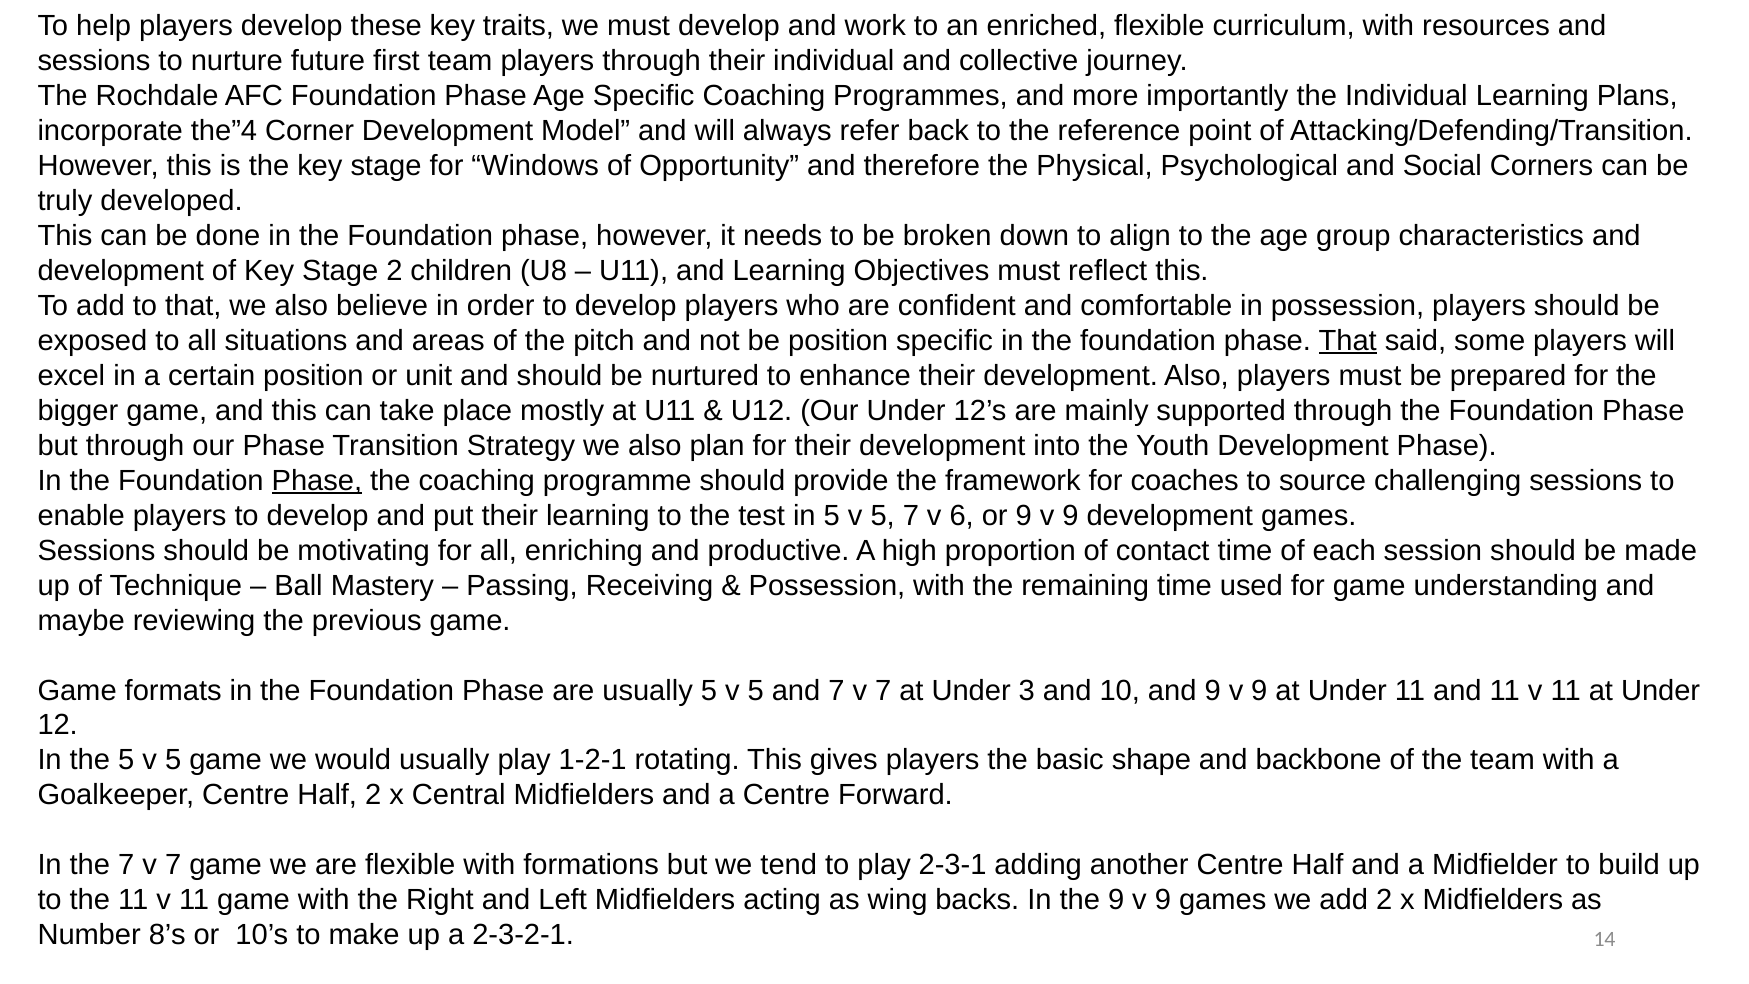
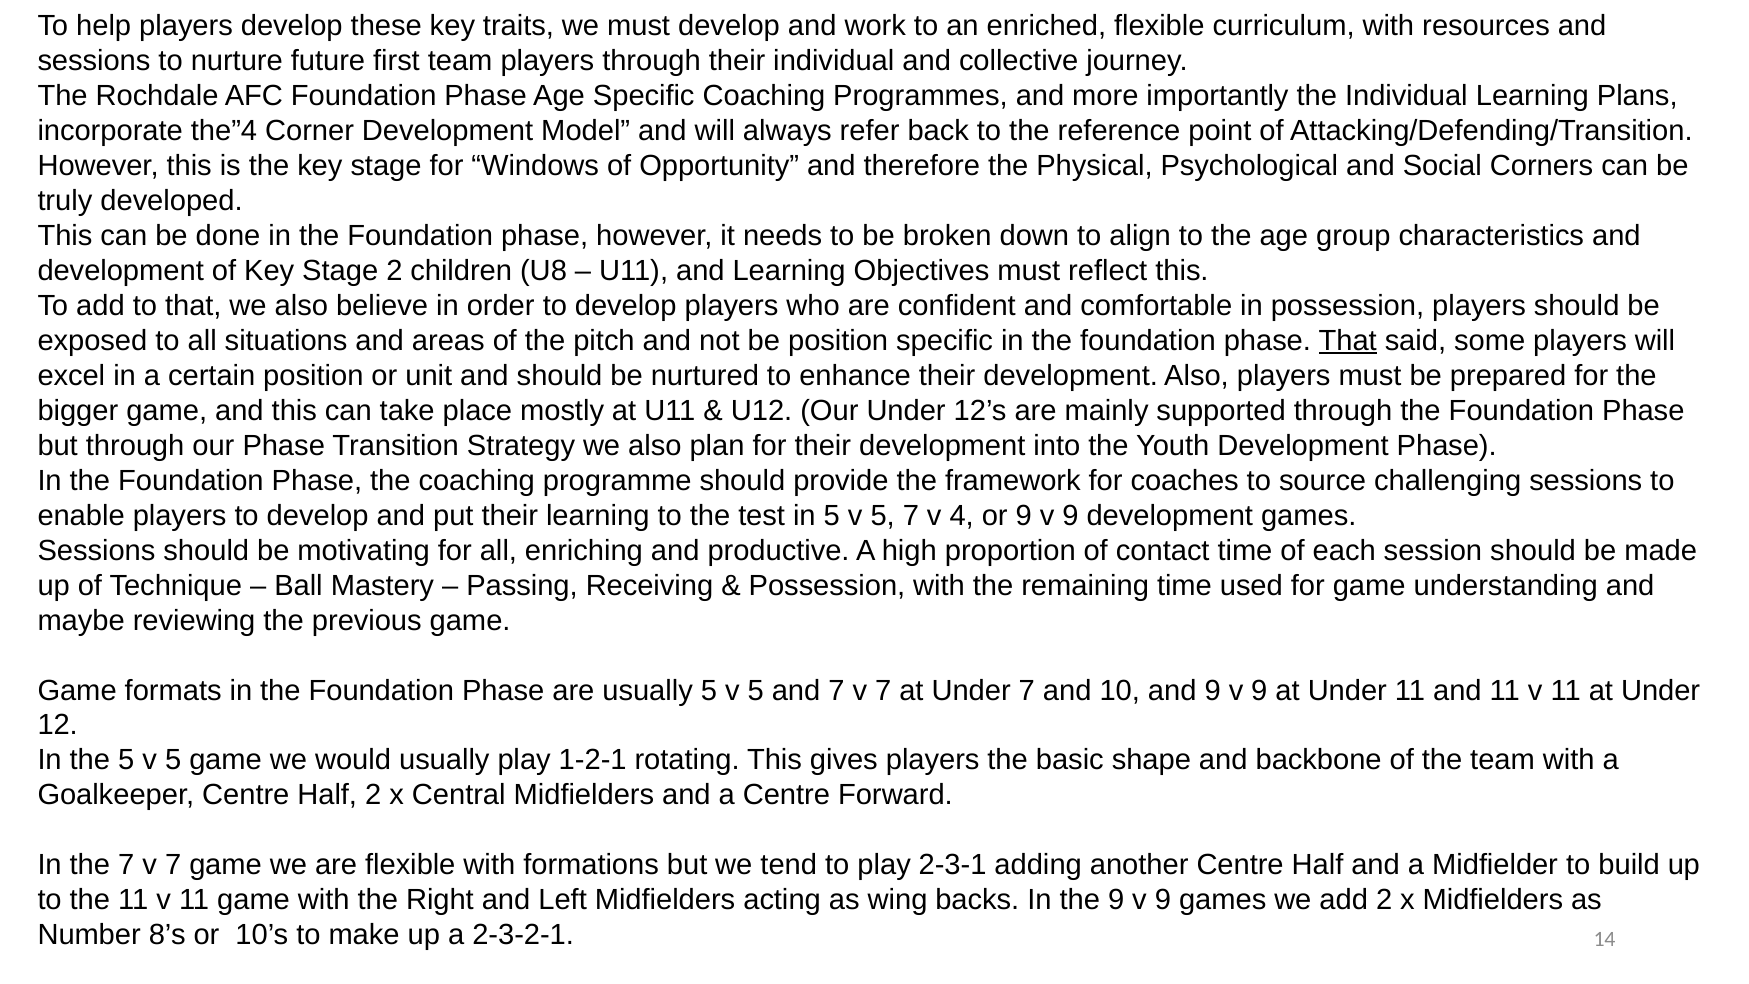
Phase underline: present -> none (317, 480)
6: 6 -> 4 (962, 515)
Under 3: 3 -> 7 (1027, 690)
